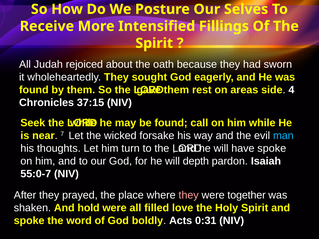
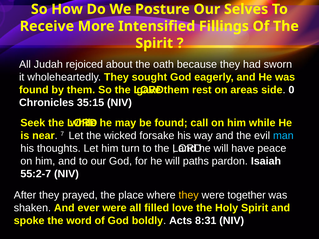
4: 4 -> 0 (291, 90)
37:15: 37:15 -> 35:15 (91, 103)
have spoke: spoke -> peace (272, 149)
depth: depth -> paths (196, 161)
55:0-7: 55:0-7 -> 55:2-7 (36, 174)
they colour: pink -> yellow (189, 195)
hold: hold -> ever (88, 208)
0:31: 0:31 -> 8:31 (206, 221)
